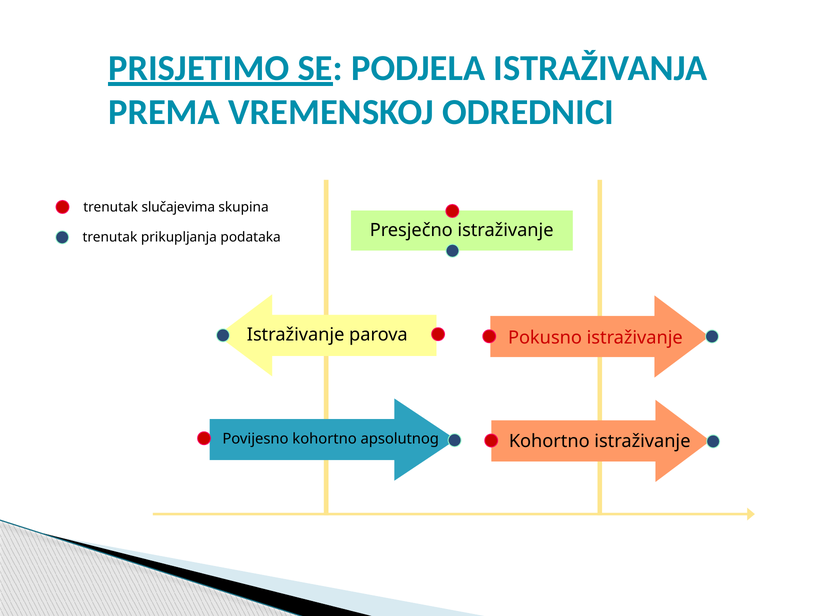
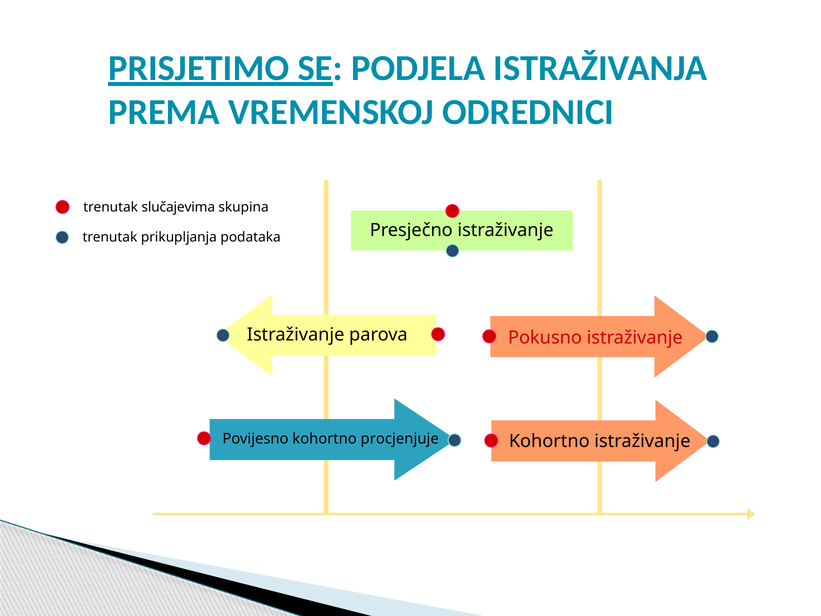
apsolutnog: apsolutnog -> procjenjuje (400, 439)
